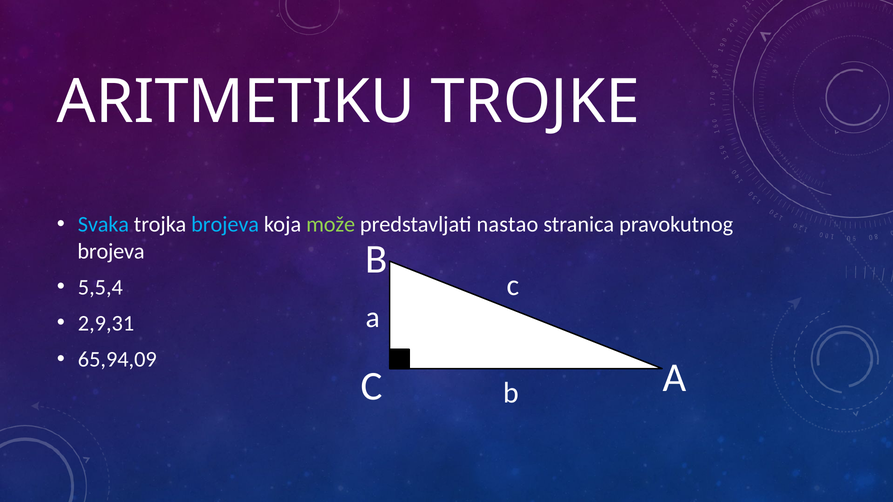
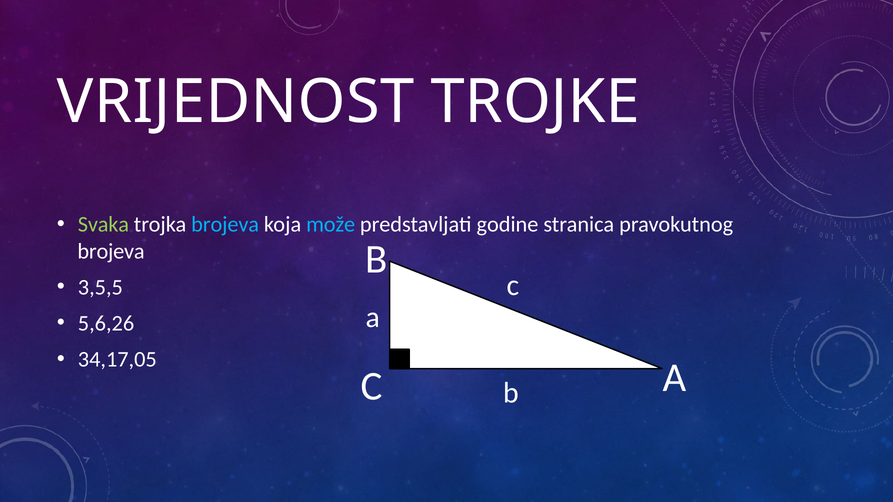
ARITMETIKU: ARITMETIKU -> VRIJEDNOST (236, 102)
Svaka colour: light blue -> light green (103, 225)
može colour: light green -> light blue (331, 225)
nastao: nastao -> godine (508, 225)
5,5,4: 5,5,4 -> 3,5,5 (100, 287)
2,9,31: 2,9,31 -> 5,6,26 (106, 324)
65,94,09: 65,94,09 -> 34,17,05 (117, 360)
